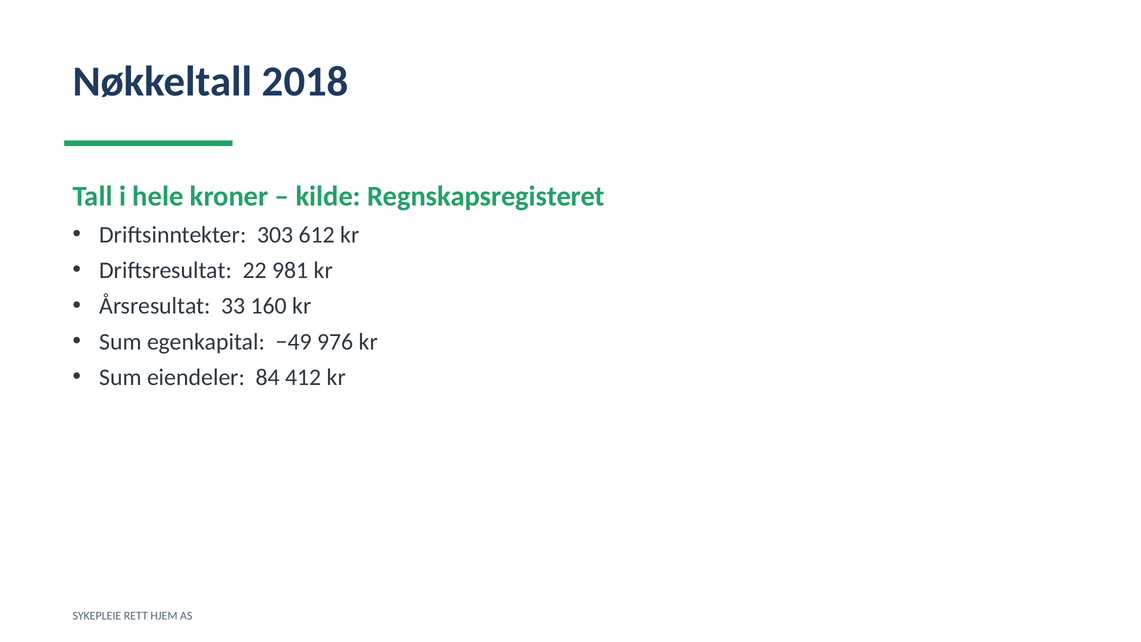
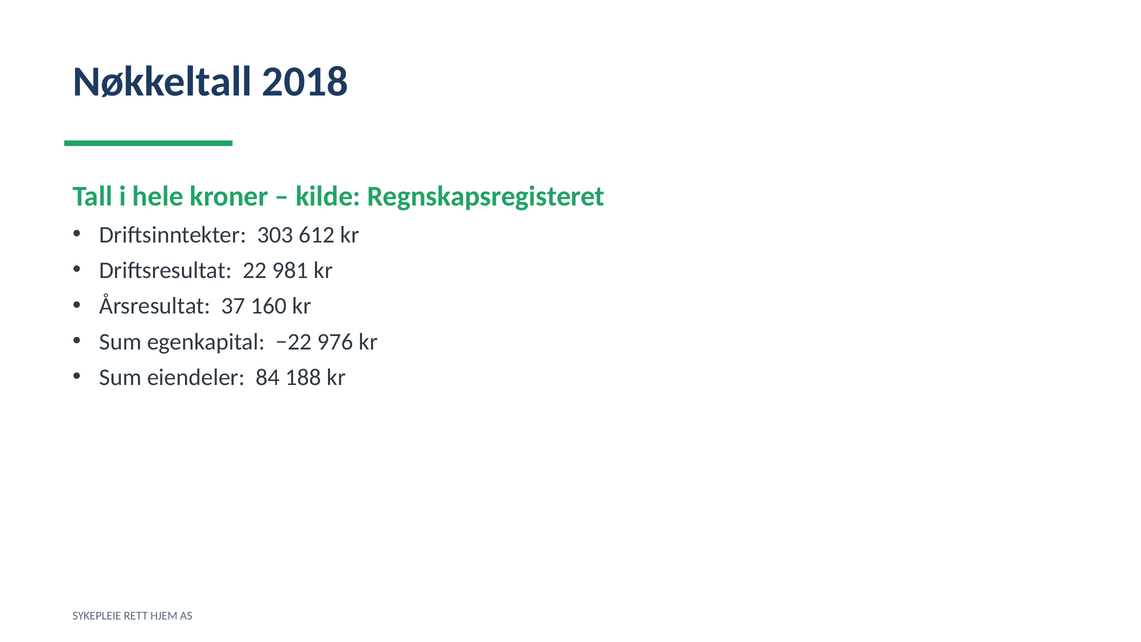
33: 33 -> 37 (233, 306)
−49: −49 -> −22 (294, 342)
412: 412 -> 188 (303, 377)
